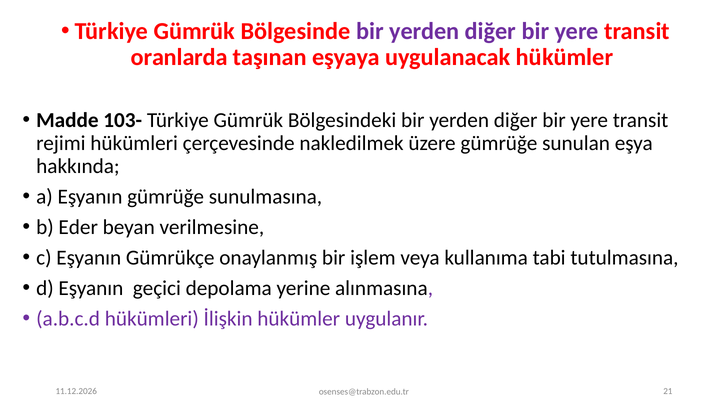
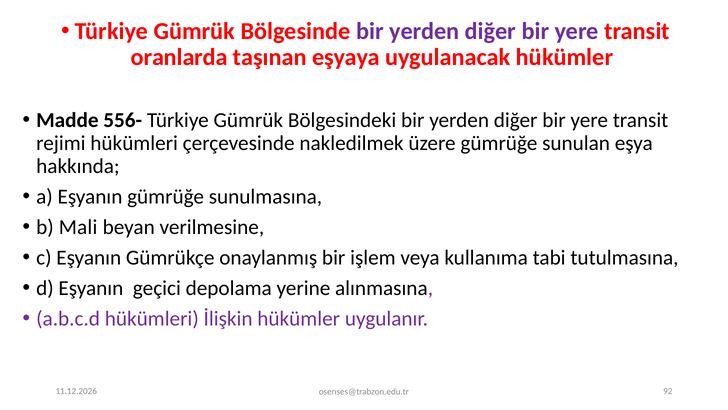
103-: 103- -> 556- (123, 120)
Eder: Eder -> Mali (78, 227)
21: 21 -> 92 (668, 391)
